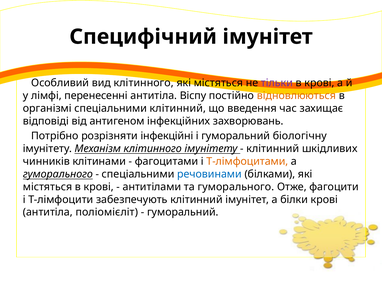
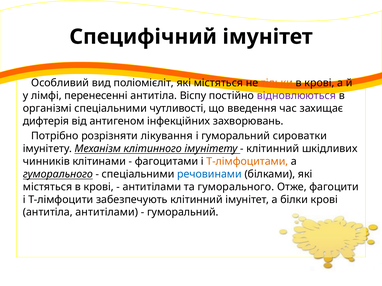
вид клітинного: клітинного -> поліомієліт (144, 83)
тільки colour: purple -> orange (277, 83)
відновлюються colour: orange -> purple (296, 96)
спеціальними клітинний: клітинний -> чутливості (178, 109)
відповіді: відповіді -> дифтерія (46, 121)
інфекційні: інфекційні -> лікування (167, 136)
біологічну: біологічну -> сироватки (300, 136)
антитіла поліомієліт: поліомієліт -> антитілами (107, 213)
